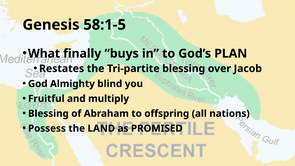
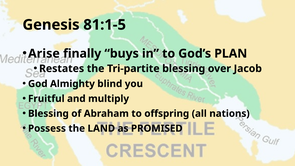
58:1-5: 58:1-5 -> 81:1-5 (105, 25)
What: What -> Arise (44, 54)
